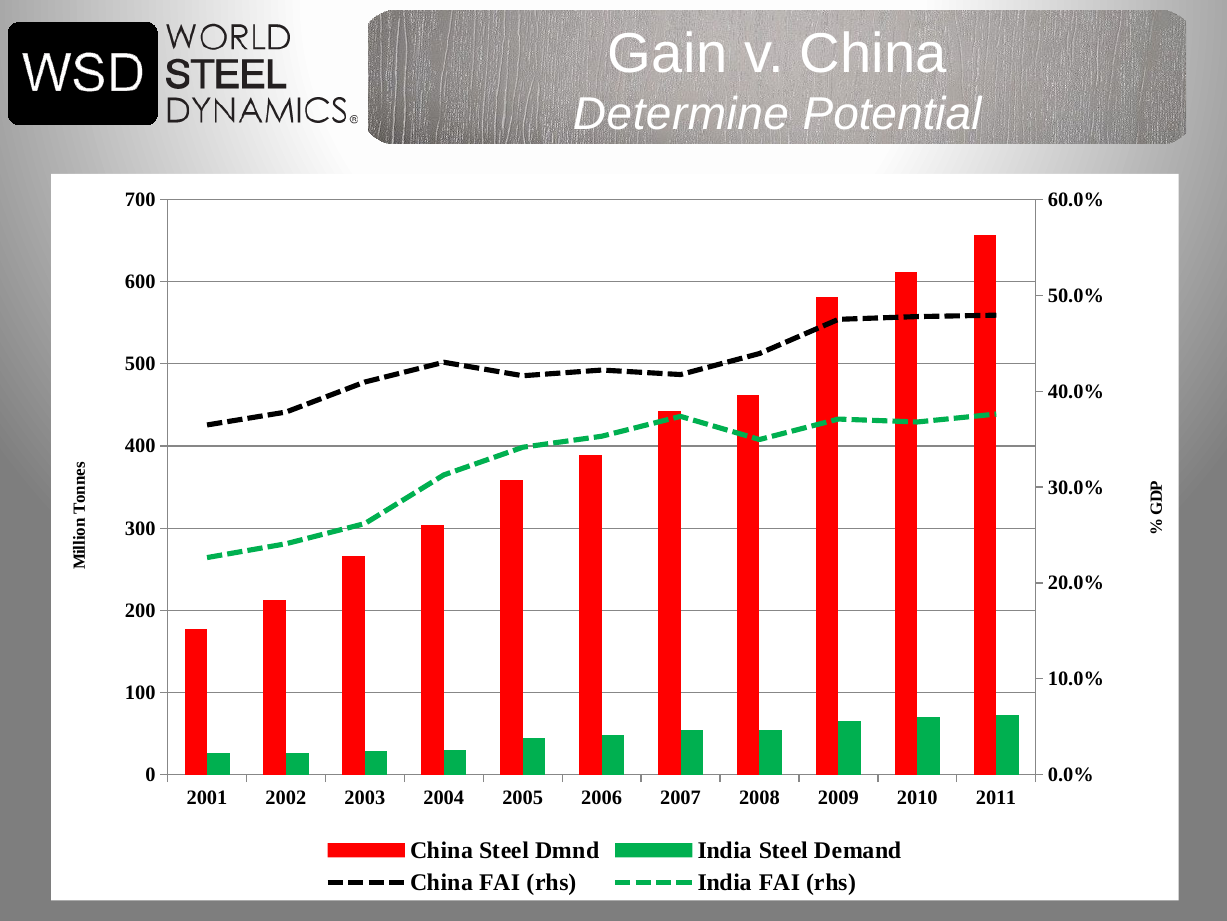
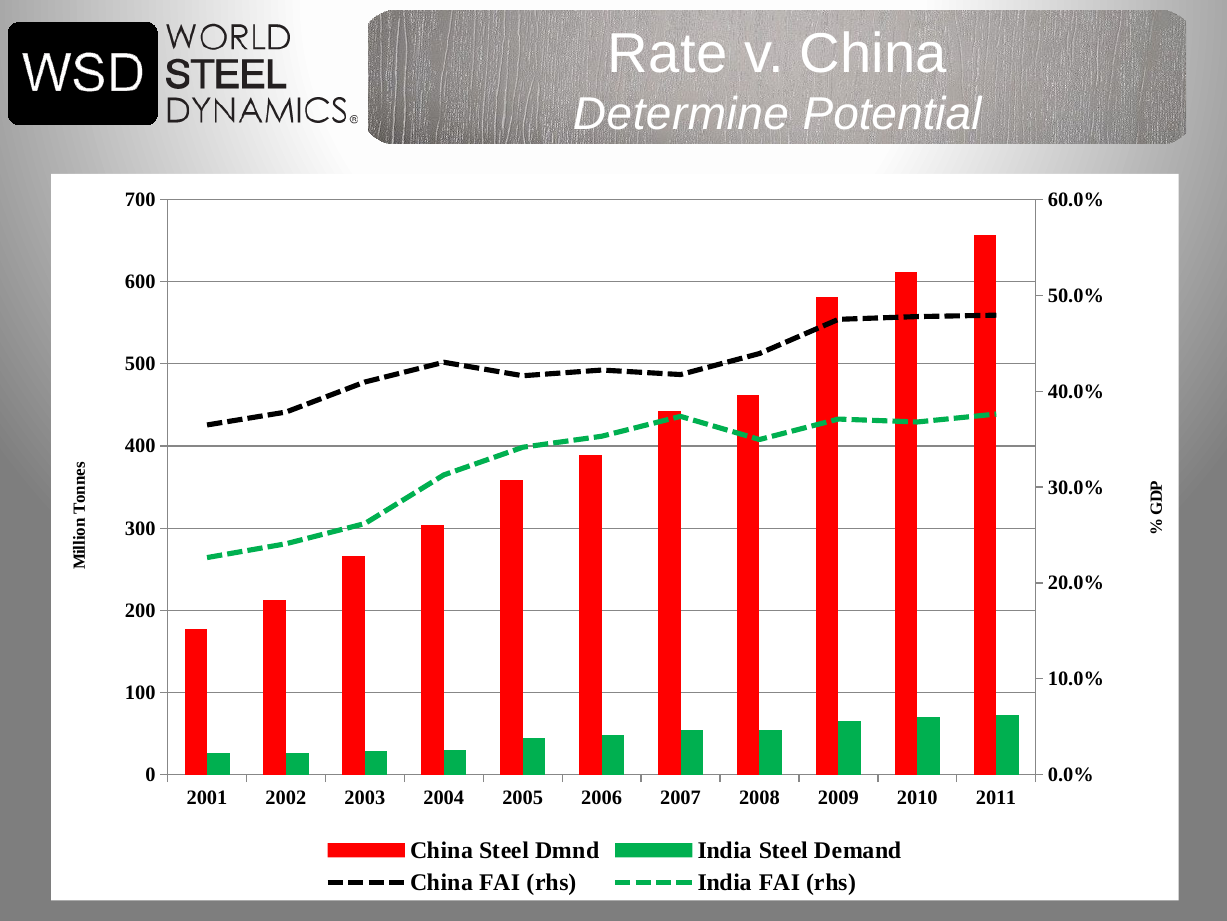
Gain: Gain -> Rate (668, 54)
